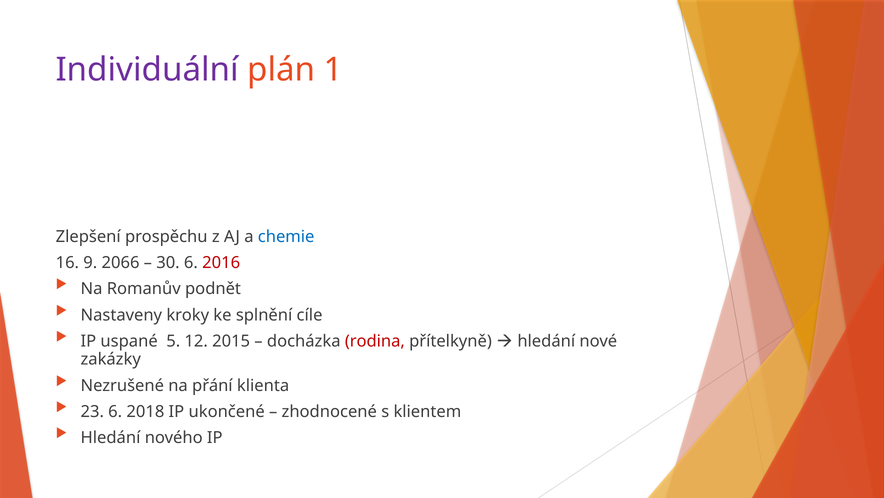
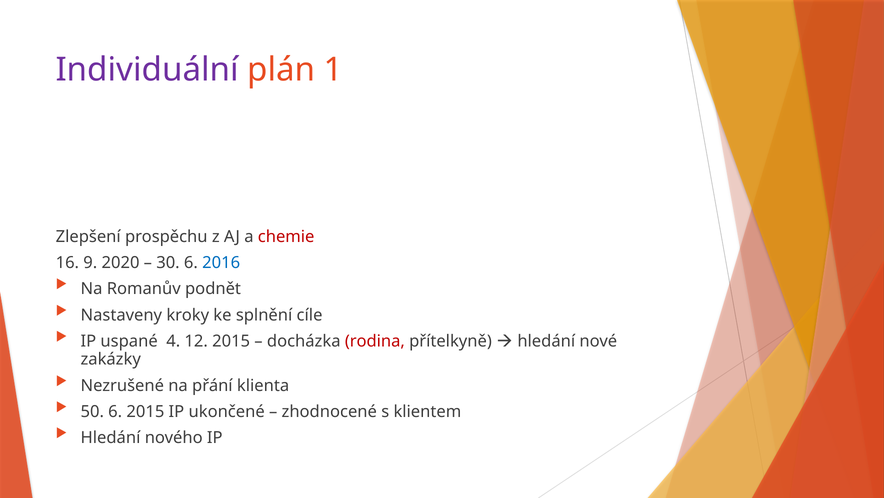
chemie colour: blue -> red (286, 236)
2066: 2066 -> 2020 (121, 262)
2016 colour: red -> blue (221, 262)
5: 5 -> 4 (173, 341)
23: 23 -> 50 (92, 411)
6 2018: 2018 -> 2015 (145, 411)
